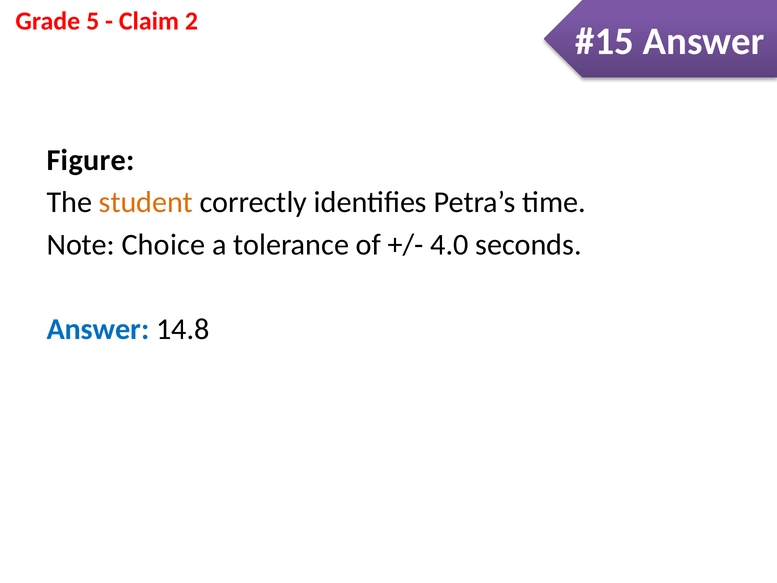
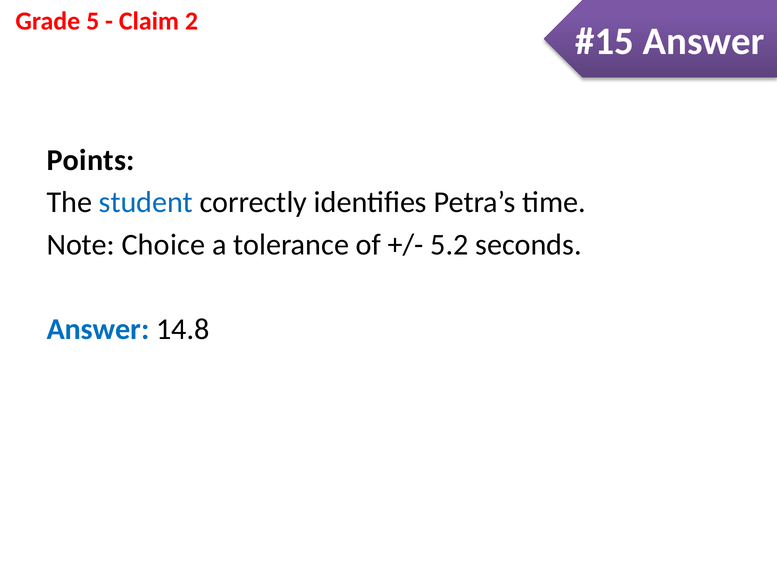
Figure: Figure -> Points (91, 160)
student colour: orange -> blue (146, 202)
4.0: 4.0 -> 5.2 (450, 245)
